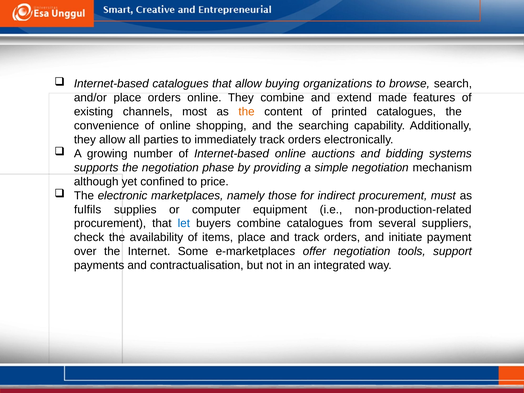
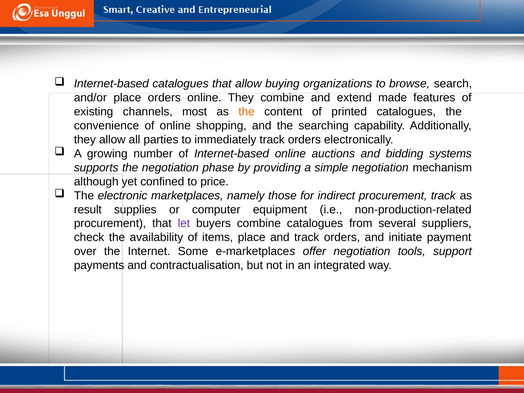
procurement must: must -> track (443, 196)
fulfils: fulfils -> result (88, 209)
let colour: blue -> purple (184, 223)
